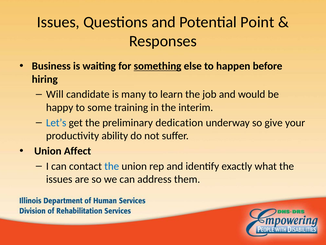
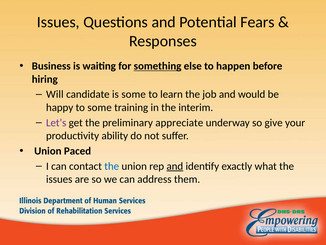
Point: Point -> Fears (257, 22)
is many: many -> some (134, 94)
Let’s colour: blue -> purple (56, 122)
dedication: dedication -> appreciate (179, 122)
Affect: Affect -> Paced (78, 151)
and underline: none -> present (175, 166)
